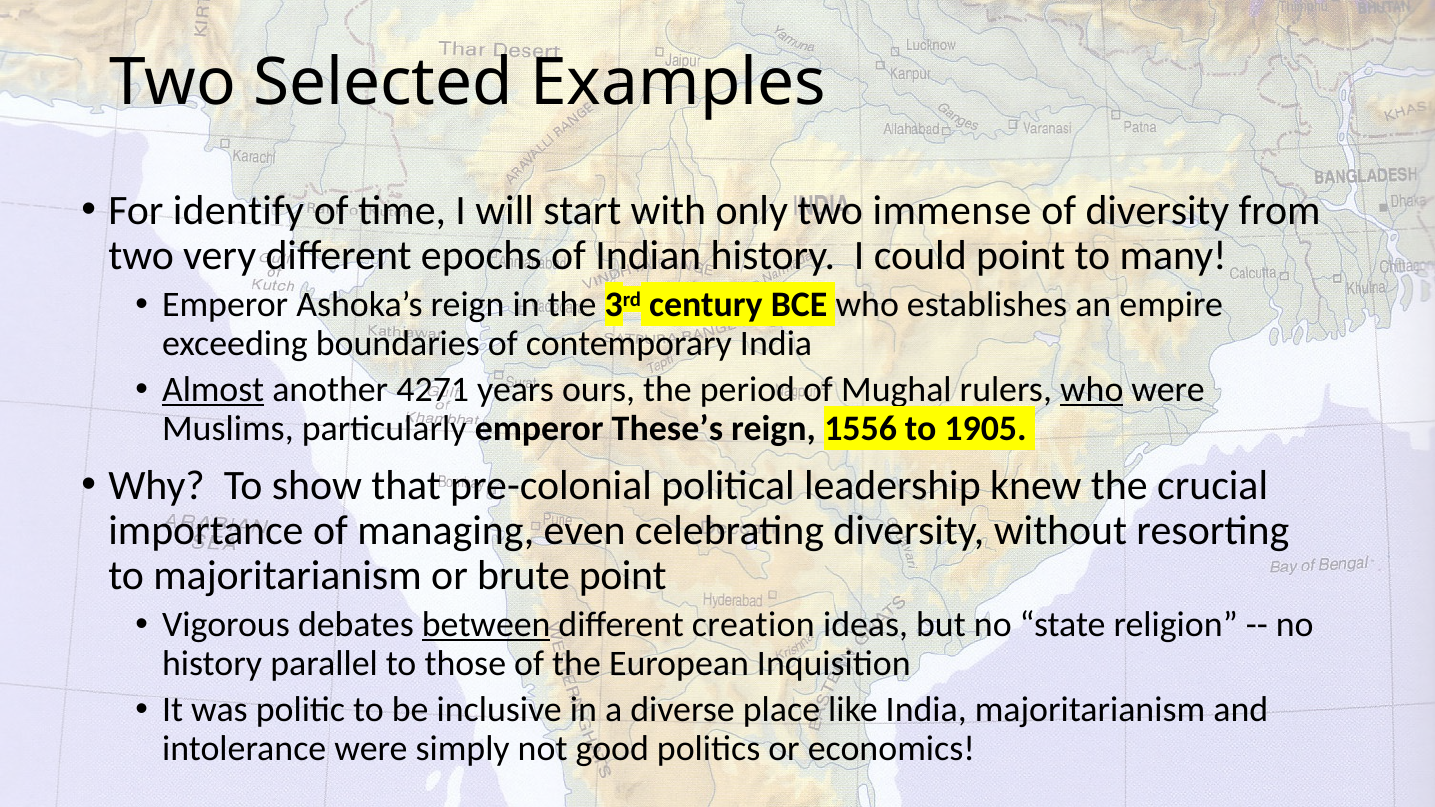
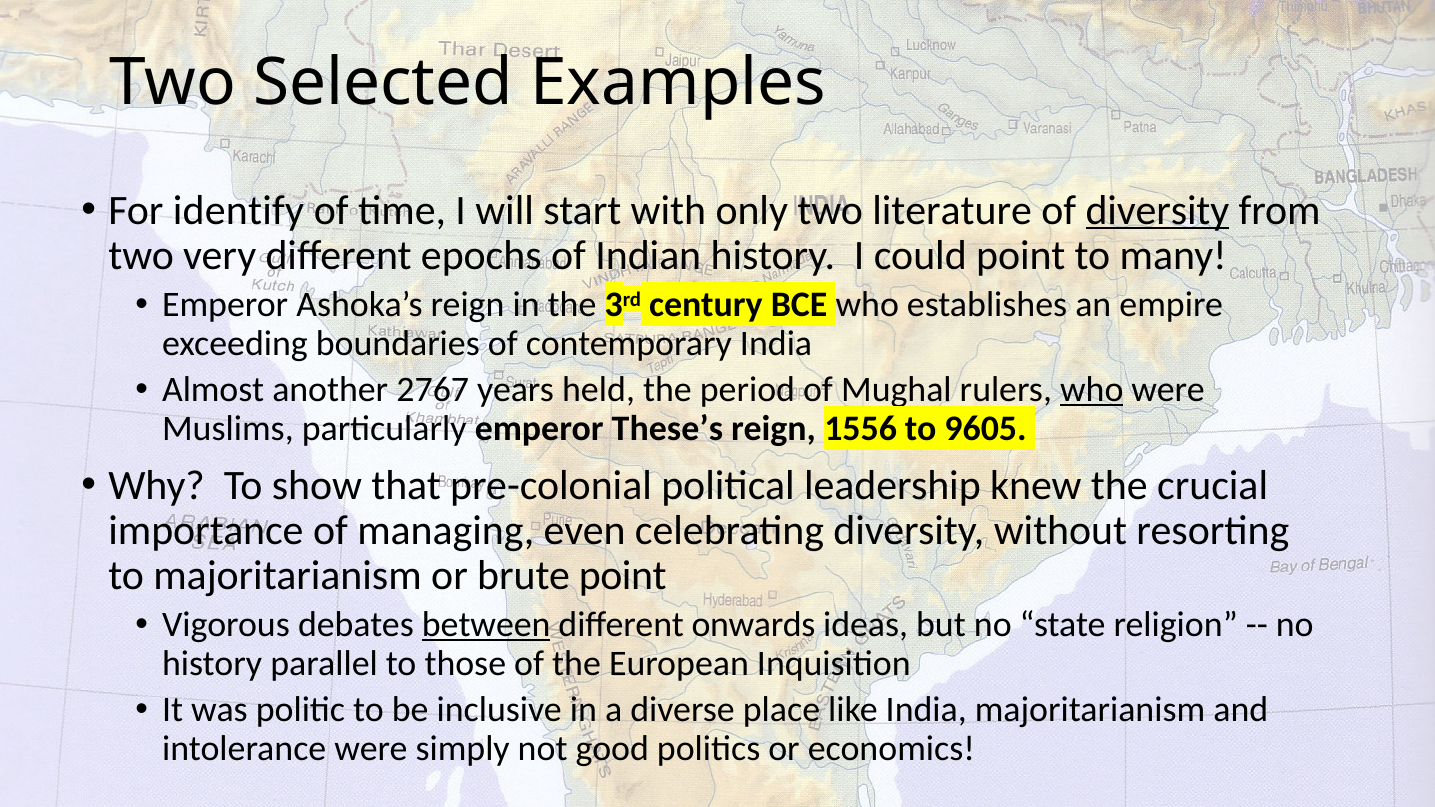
immense: immense -> literature (952, 210)
diversity underline: none -> present (1157, 210)
Almost underline: present -> none (213, 390)
4271: 4271 -> 2767 (433, 390)
ours: ours -> held (599, 390)
1905: 1905 -> 9605 (986, 429)
creation: creation -> onwards (754, 625)
